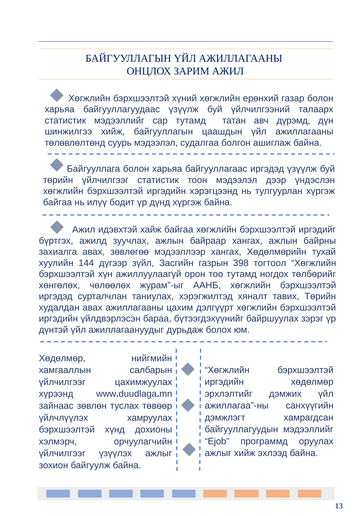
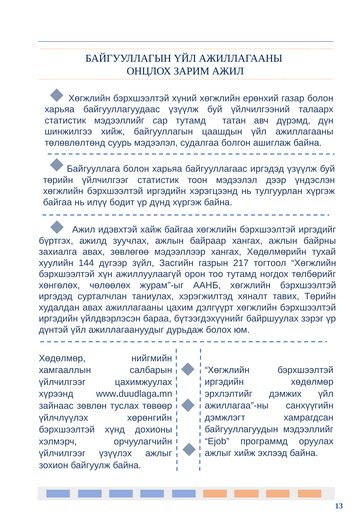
398: 398 -> 217 (241, 263)
хамруулах: хамруулах -> хөрөнгийн (150, 417)
